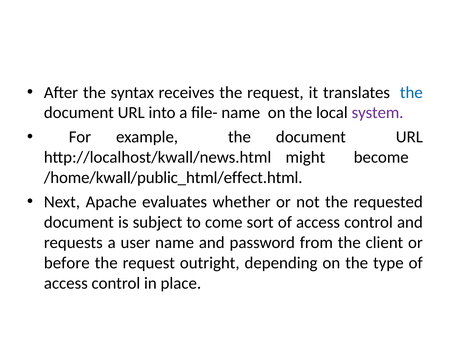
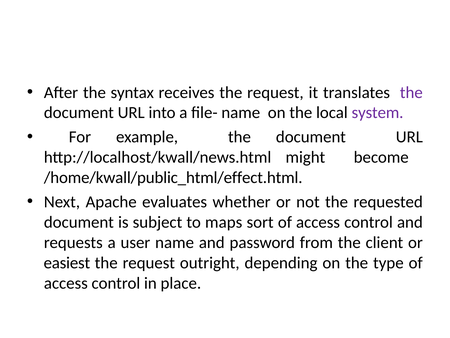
the colour: blue -> purple (411, 92)
come: come -> maps (224, 222)
before: before -> easiest (67, 262)
